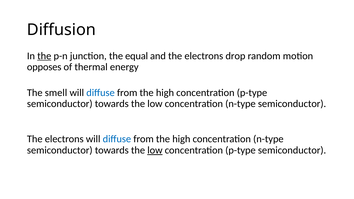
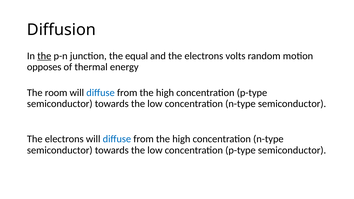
drop: drop -> volts (235, 56)
smell: smell -> room (56, 93)
low underline: present -> none (155, 150)
